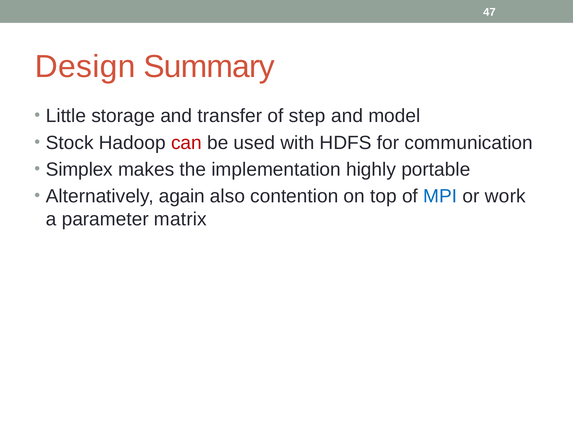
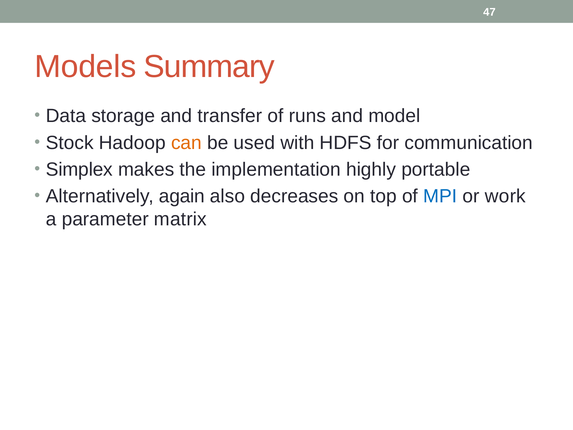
Design: Design -> Models (85, 67)
Little: Little -> Data (66, 116)
step: step -> runs (307, 116)
can colour: red -> orange (186, 143)
contention: contention -> decreases (294, 196)
